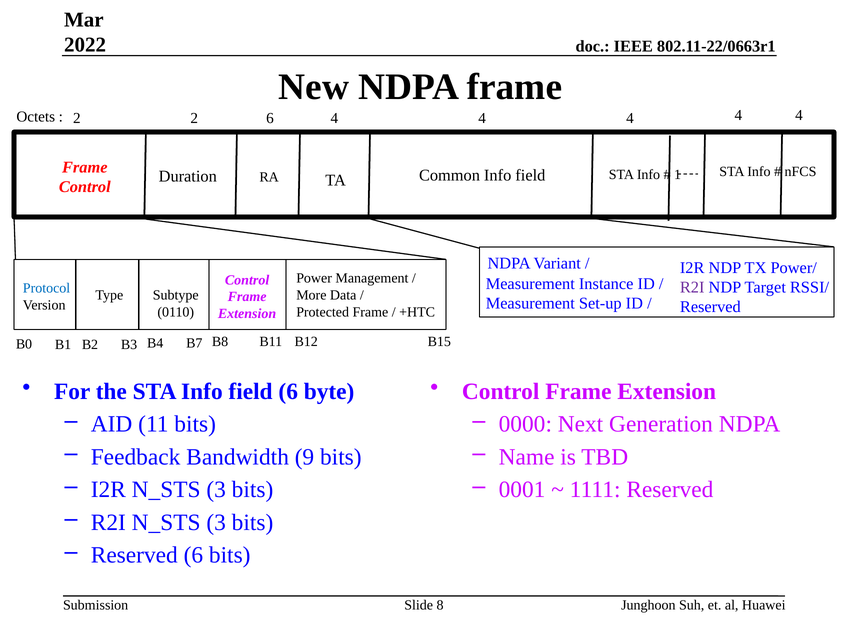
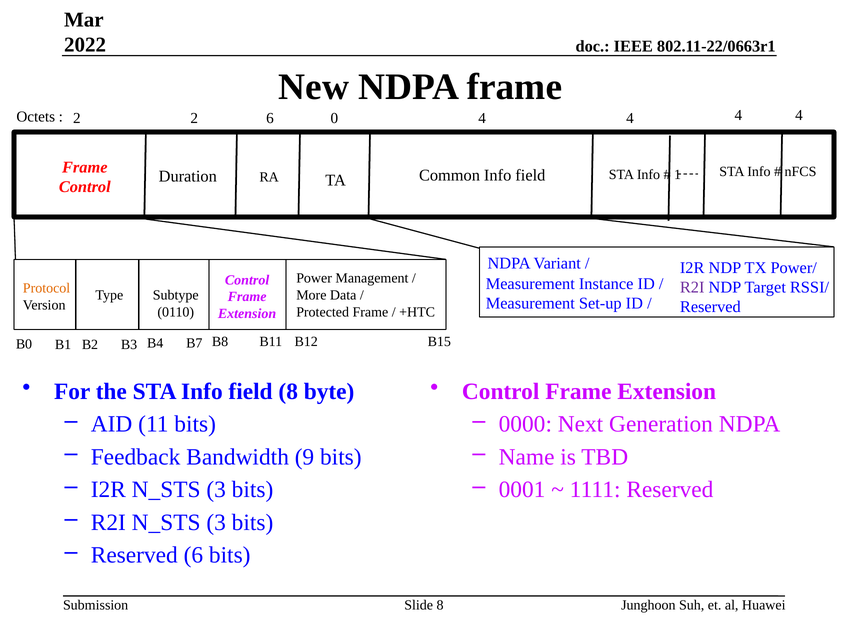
6 4: 4 -> 0 (334, 118)
Protocol colour: blue -> orange (47, 288)
field 6: 6 -> 8 (288, 391)
